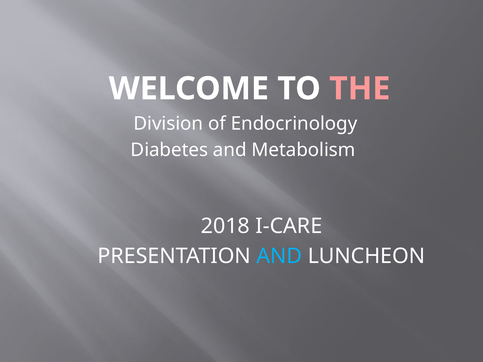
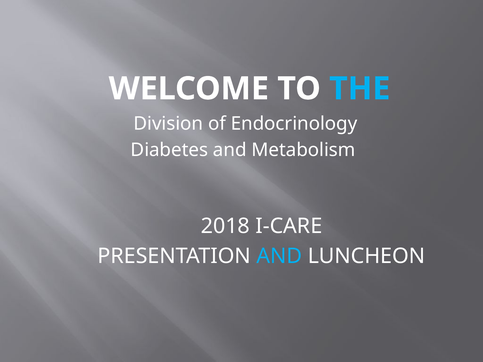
THE colour: pink -> light blue (360, 89)
